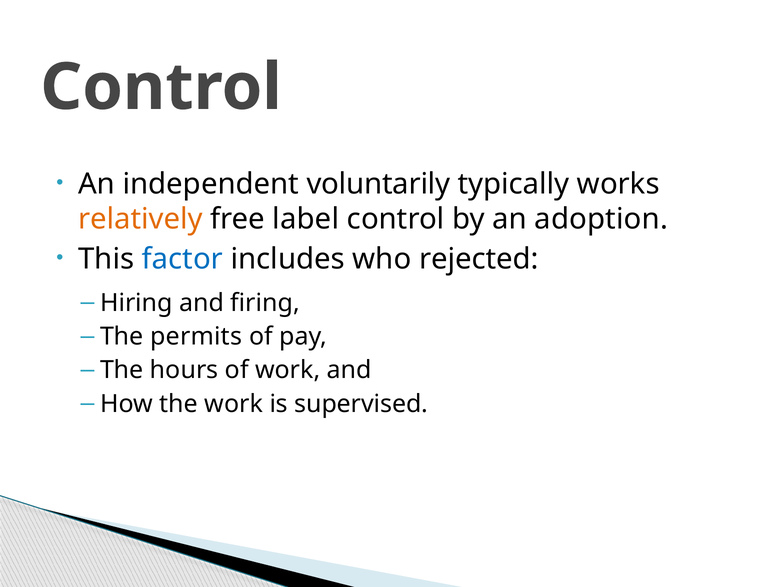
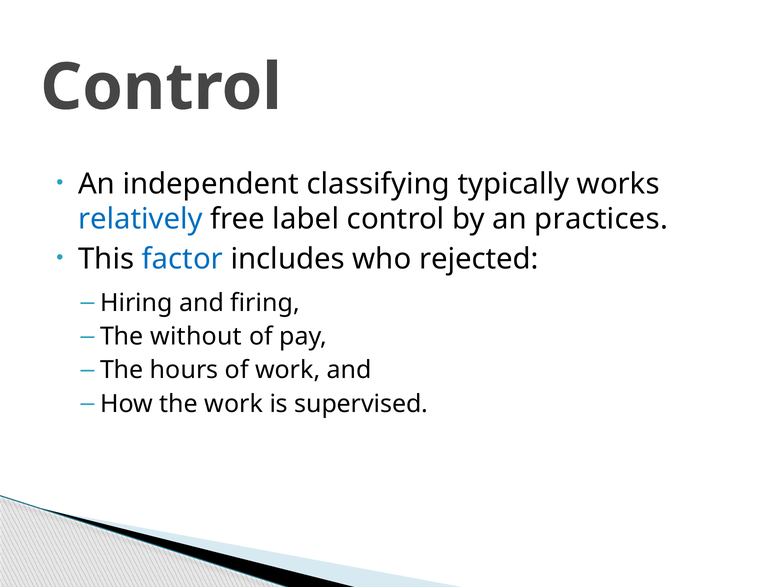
voluntarily: voluntarily -> classifying (378, 184)
relatively colour: orange -> blue (140, 219)
adoption: adoption -> practices (601, 219)
permits: permits -> without (196, 337)
